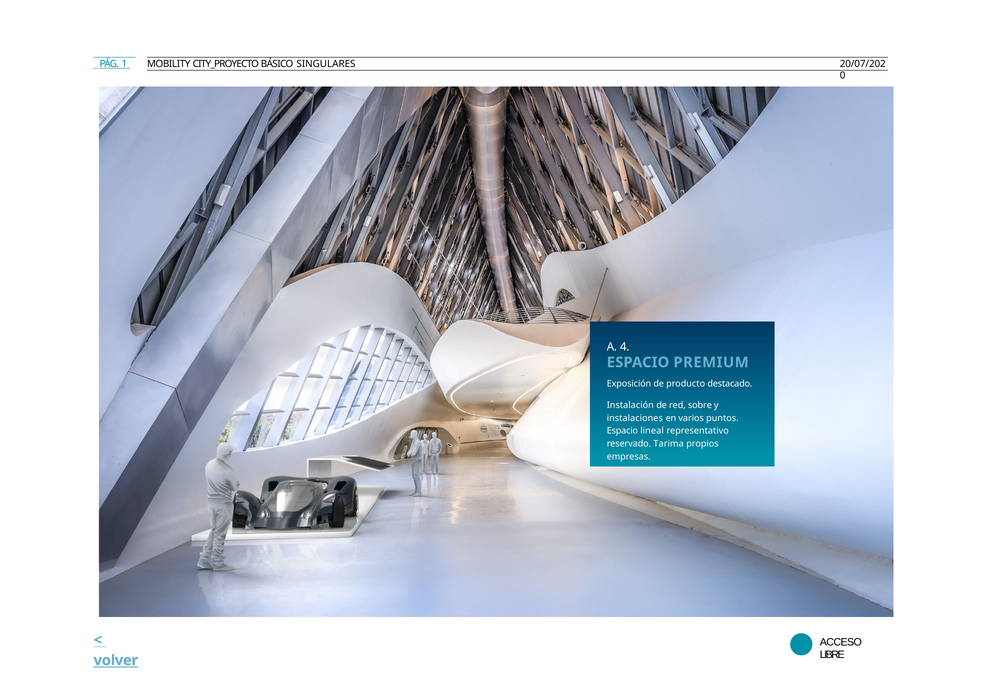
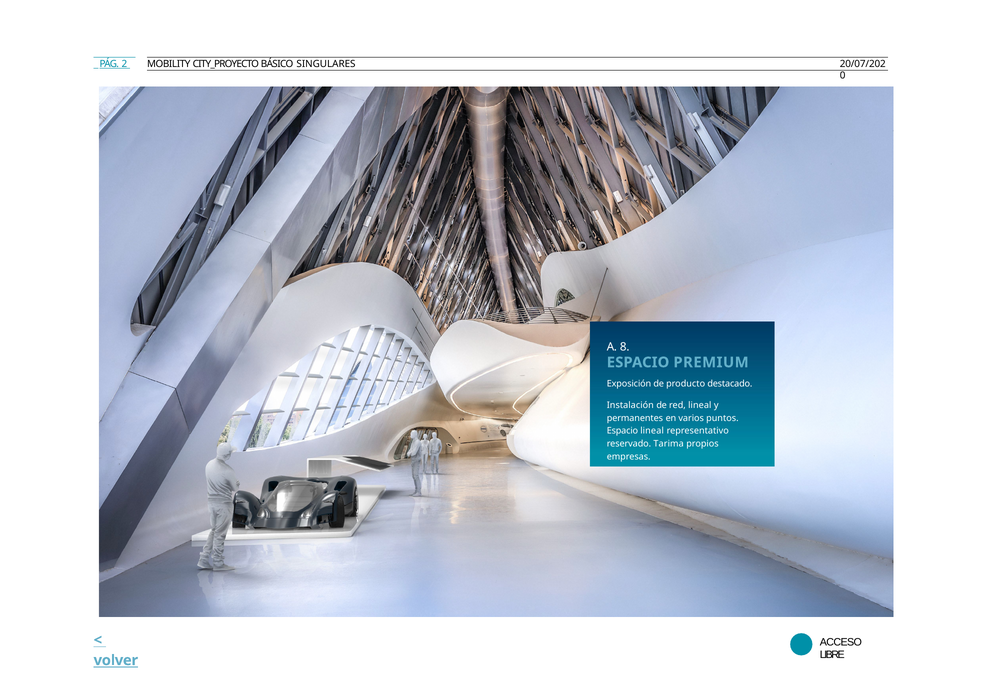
1: 1 -> 2 (124, 64)
4: 4 -> 8 (625, 347)
red sobre: sobre -> lineal (700, 405)
instalaciones: instalaciones -> permanentes (635, 418)
